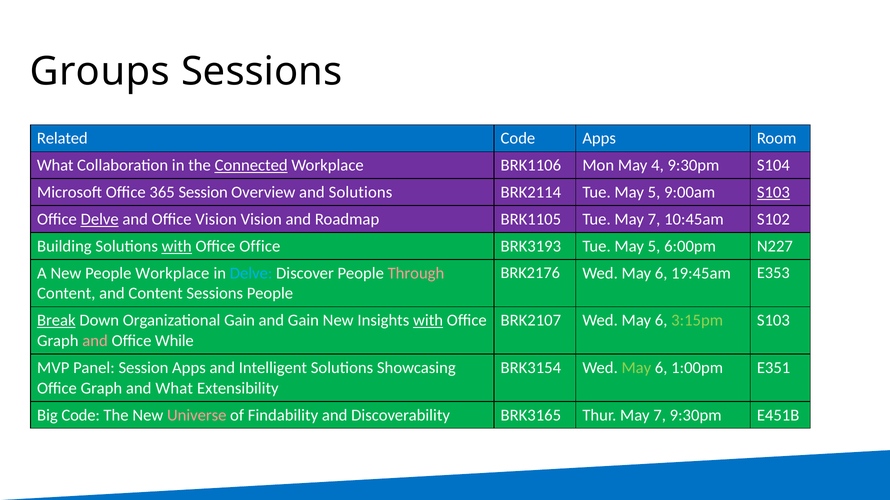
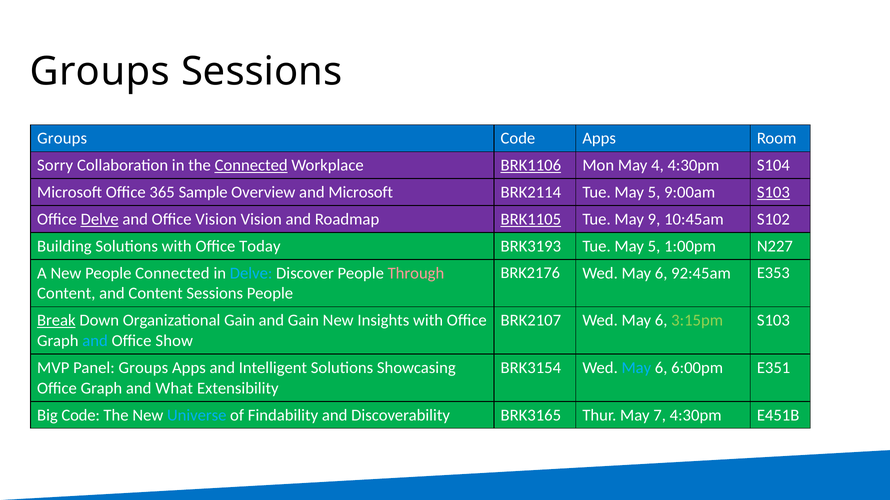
Related: Related -> Groups (62, 139)
What: What -> Sorry (55, 166)
BRK1106 underline: none -> present (531, 166)
4 9:30pm: 9:30pm -> 4:30pm (693, 166)
365 Session: Session -> Sample (203, 192)
and Solutions: Solutions -> Microsoft (361, 192)
BRK1105 underline: none -> present (531, 219)
Tue May 7: 7 -> 9 (654, 219)
with underline: present -> none (177, 246)
Office Office: Office -> Today (260, 246)
6:00pm: 6:00pm -> 1:00pm (690, 246)
19:45am: 19:45am -> 92:45am (701, 273)
People Workplace: Workplace -> Connected (172, 273)
with underline: present -> none (428, 321)
and colour: pink -> light blue (95, 341)
While: While -> Show (174, 341)
Panel Session: Session -> Groups (143, 368)
May colour: light green -> light blue (636, 368)
1:00pm: 1:00pm -> 6:00pm (697, 368)
Universe colour: pink -> light blue (197, 416)
7 9:30pm: 9:30pm -> 4:30pm (696, 416)
